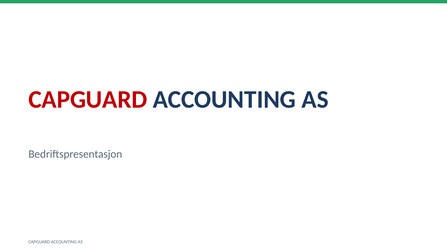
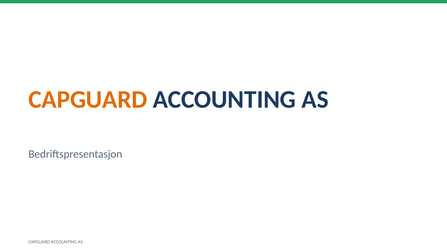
CAPGUARD colour: red -> orange (88, 99)
